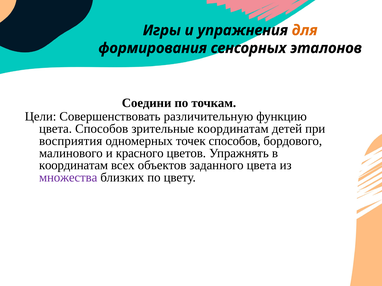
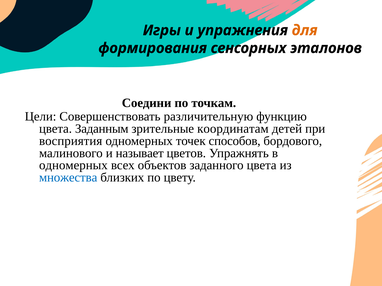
цвета Способов: Способов -> Заданным (102, 129)
красного: красного -> называет (140, 153)
координатам: координатам -> одномерных (73, 166)
множества colour: purple -> blue (68, 178)
